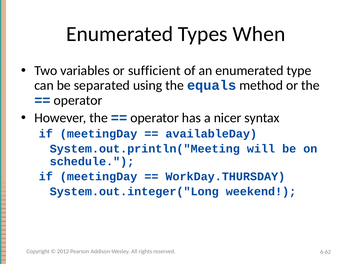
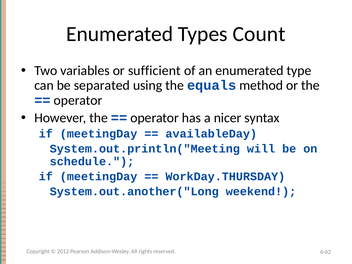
When: When -> Count (259, 34)
System.out.integer("Long: System.out.integer("Long -> System.out.another("Long (134, 192)
